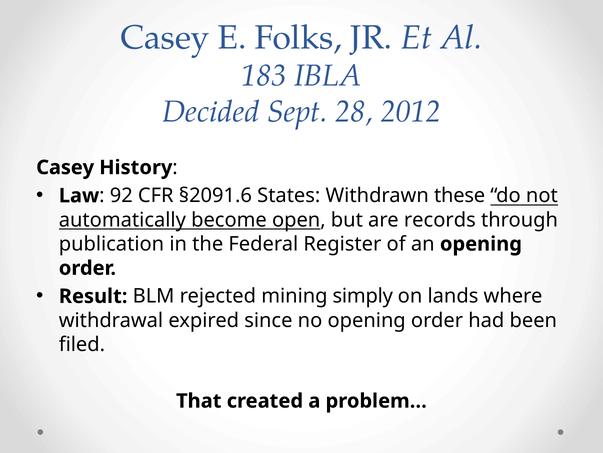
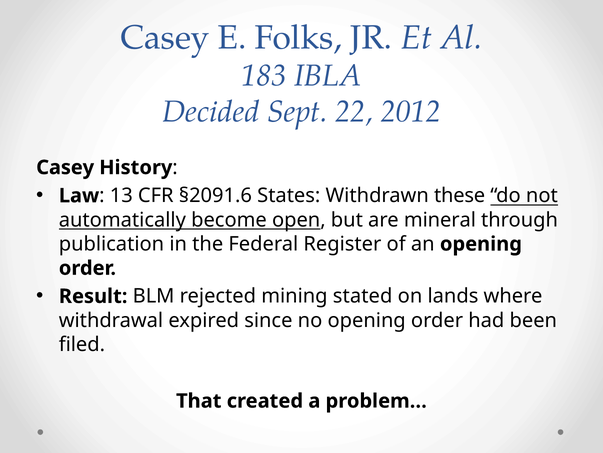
28: 28 -> 22 (354, 112)
92: 92 -> 13 (121, 195)
records: records -> mineral (440, 219)
simply: simply -> stated (363, 296)
